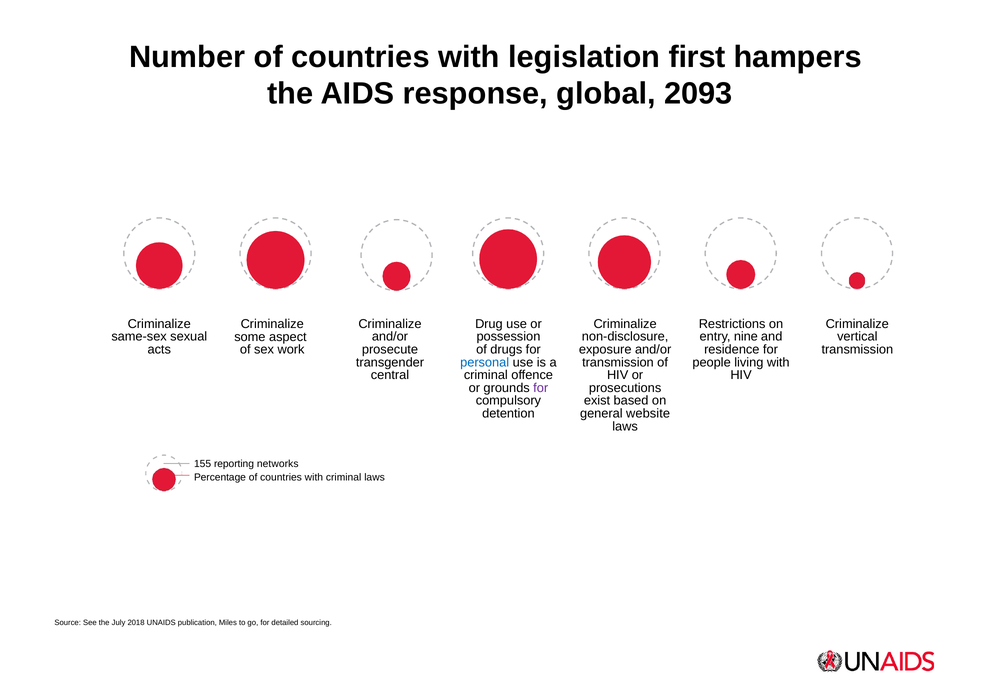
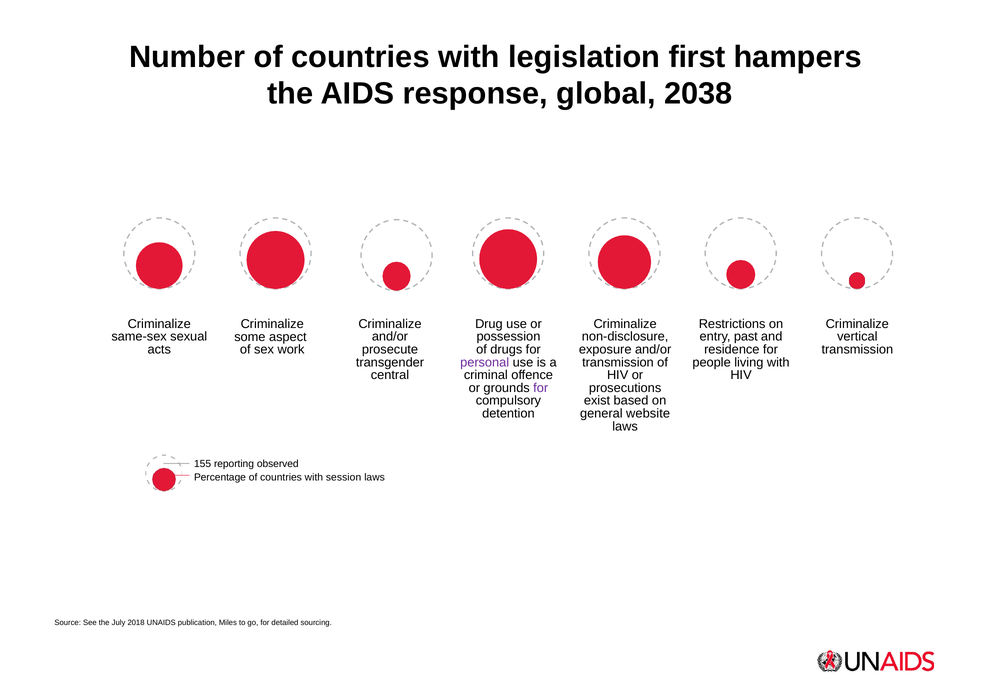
2093: 2093 -> 2038 (698, 94)
nine: nine -> past (746, 337)
personal colour: blue -> purple (485, 362)
networks: networks -> observed (278, 464)
with criminal: criminal -> session (344, 478)
